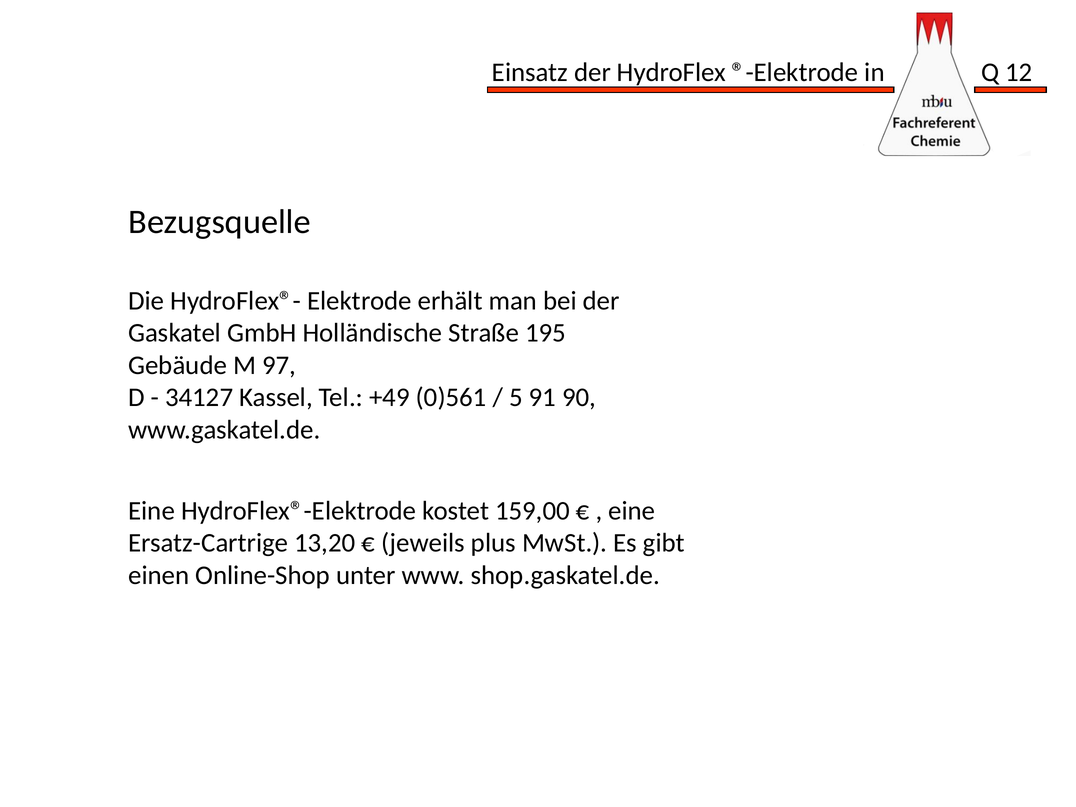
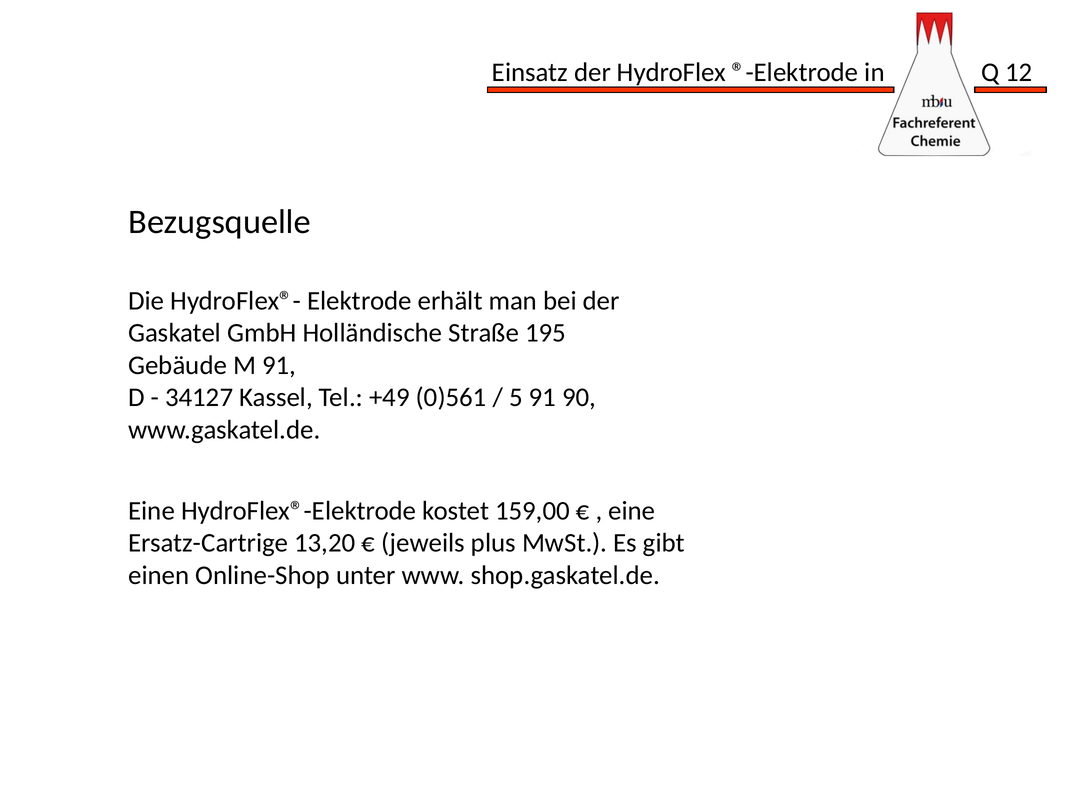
M 97: 97 -> 91 (279, 365)
